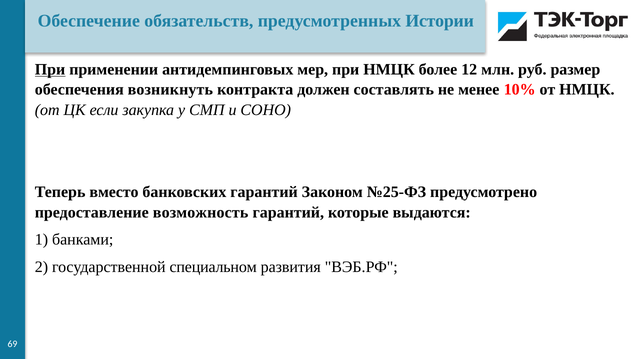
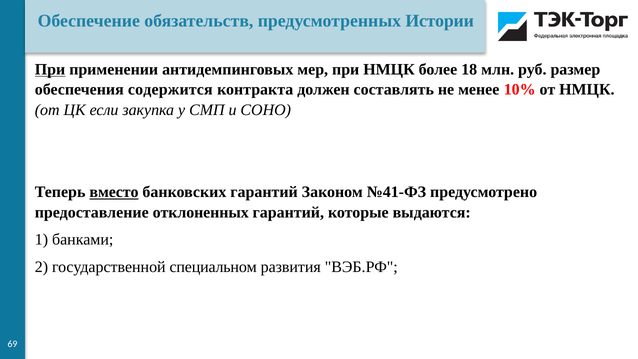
12: 12 -> 18 (469, 69)
возникнуть: возникнуть -> содержится (170, 90)
вместо underline: none -> present (114, 192)
№25-ФЗ: №25-ФЗ -> №41-ФЗ (396, 192)
возможность: возможность -> отклоненных (201, 212)
